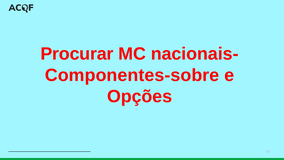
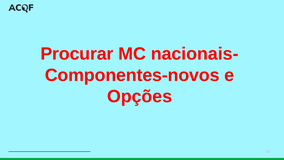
Componentes-sobre: Componentes-sobre -> Componentes-novos (132, 75)
